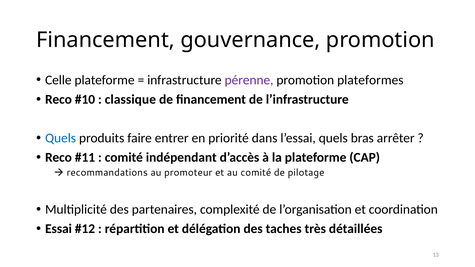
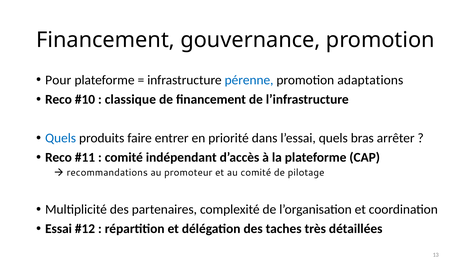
Celle: Celle -> Pour (58, 80)
pérenne colour: purple -> blue (249, 80)
plateformes: plateformes -> adaptations (370, 80)
